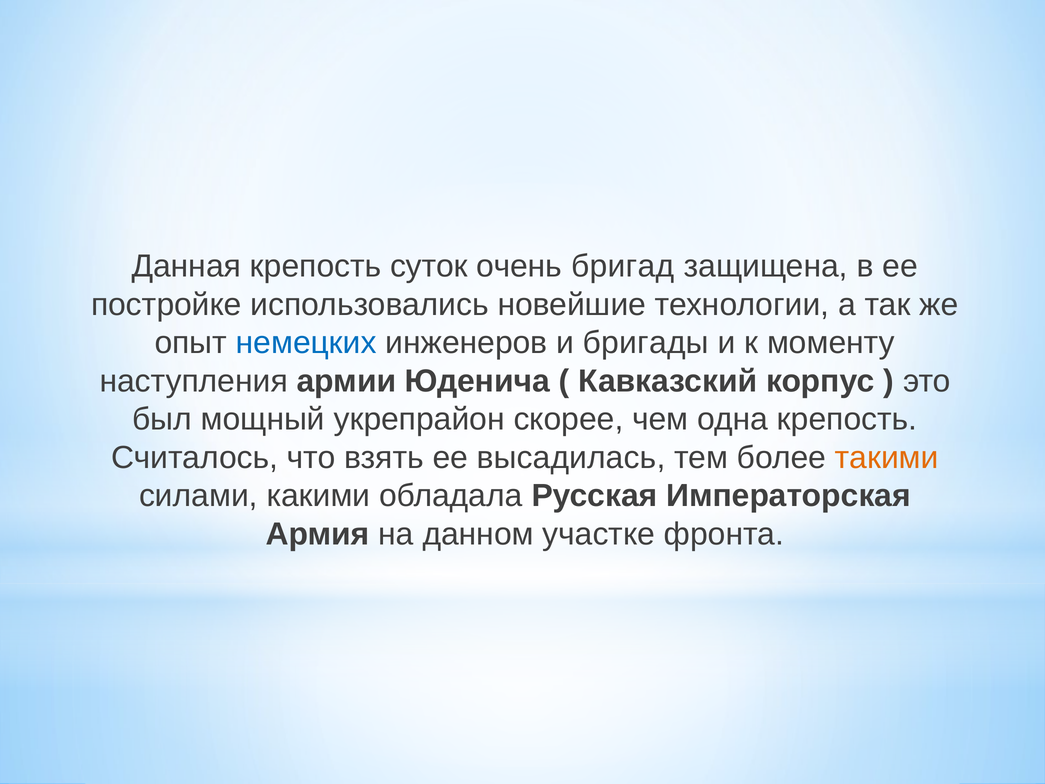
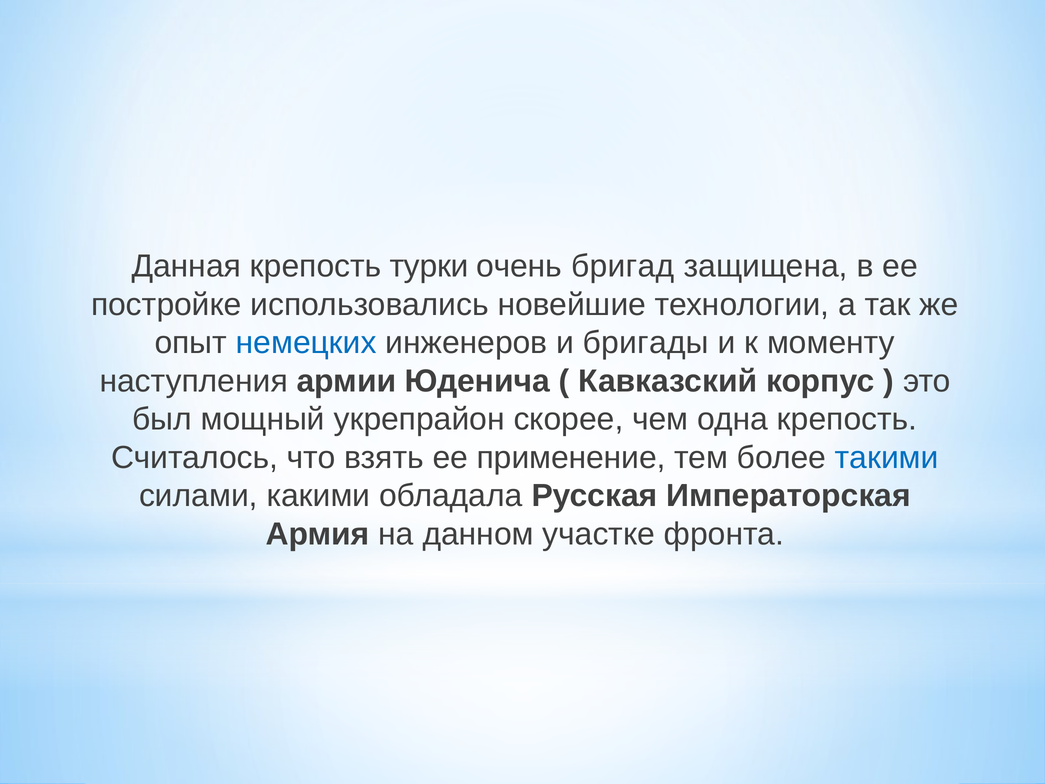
суток: суток -> турки (429, 266)
высадилась: высадилась -> применение (571, 457)
такими colour: orange -> blue (887, 457)
